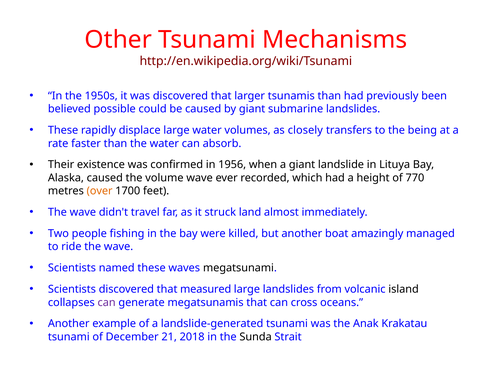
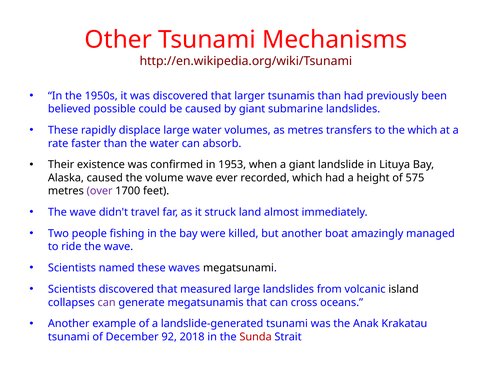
as closely: closely -> metres (305, 130)
the being: being -> which (422, 130)
1956: 1956 -> 1953 (232, 165)
770: 770 -> 575 (415, 178)
over colour: orange -> purple (100, 191)
21: 21 -> 92 (169, 337)
Sunda colour: black -> red (256, 337)
